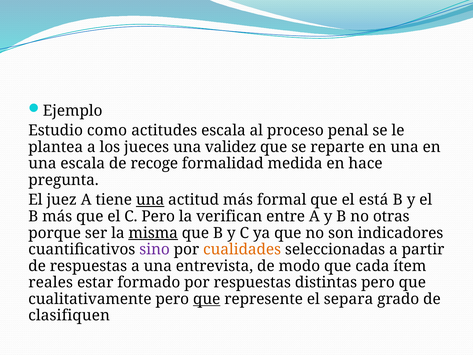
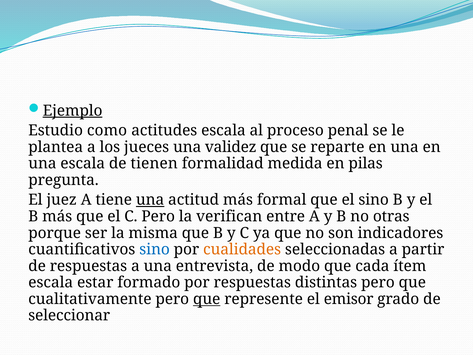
Ejemplo underline: none -> present (73, 111)
recoge: recoge -> tienen (154, 163)
hace: hace -> pilas (366, 163)
el está: está -> sino (374, 200)
misma underline: present -> none (153, 233)
sino colour: purple -> blue (155, 249)
reales: reales -> escala (51, 282)
separa: separa -> emisor (349, 299)
clasifiquen: clasifiquen -> seleccionar (69, 315)
